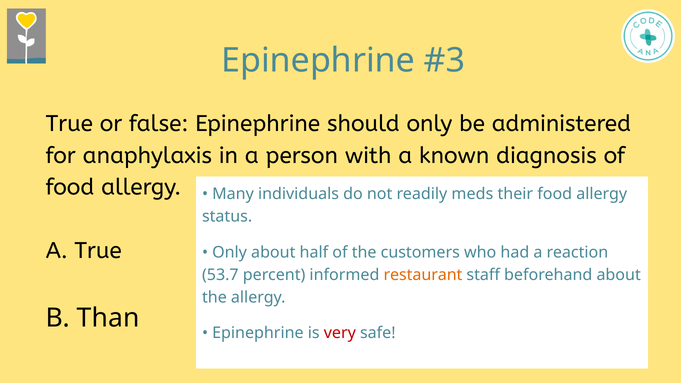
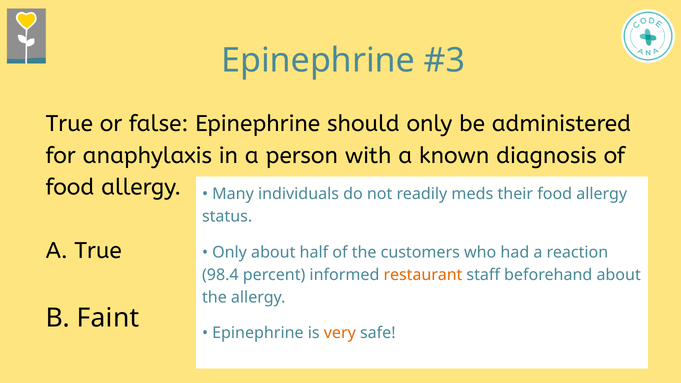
53.7: 53.7 -> 98.4 (220, 275)
Than: Than -> Faint (108, 318)
very colour: red -> orange (340, 333)
